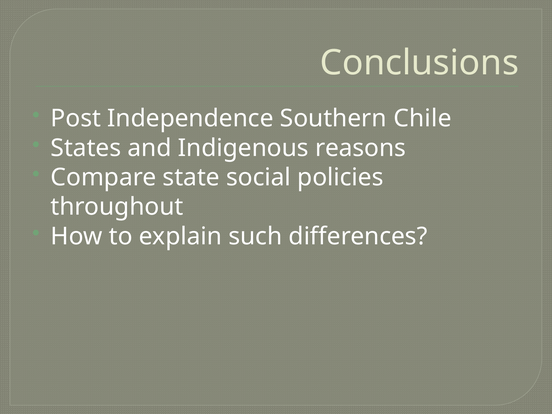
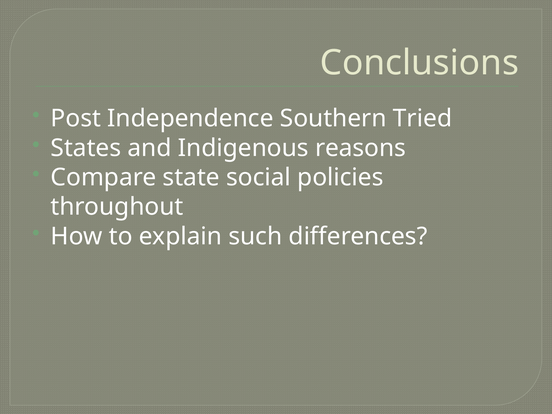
Chile: Chile -> Tried (423, 119)
